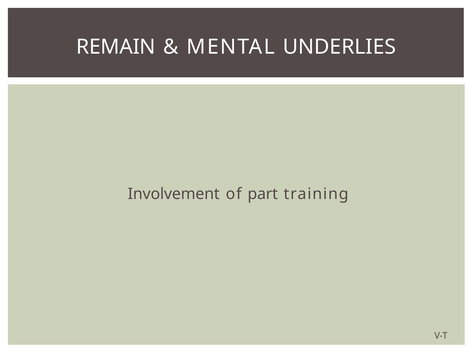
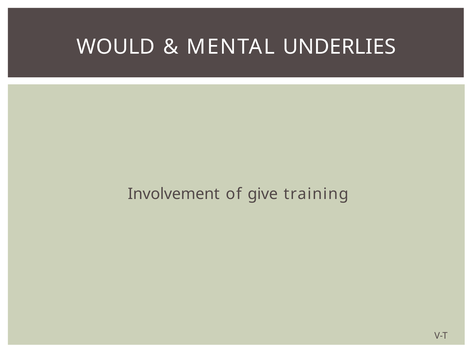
REMAIN: REMAIN -> WOULD (116, 47)
part: part -> give (263, 194)
